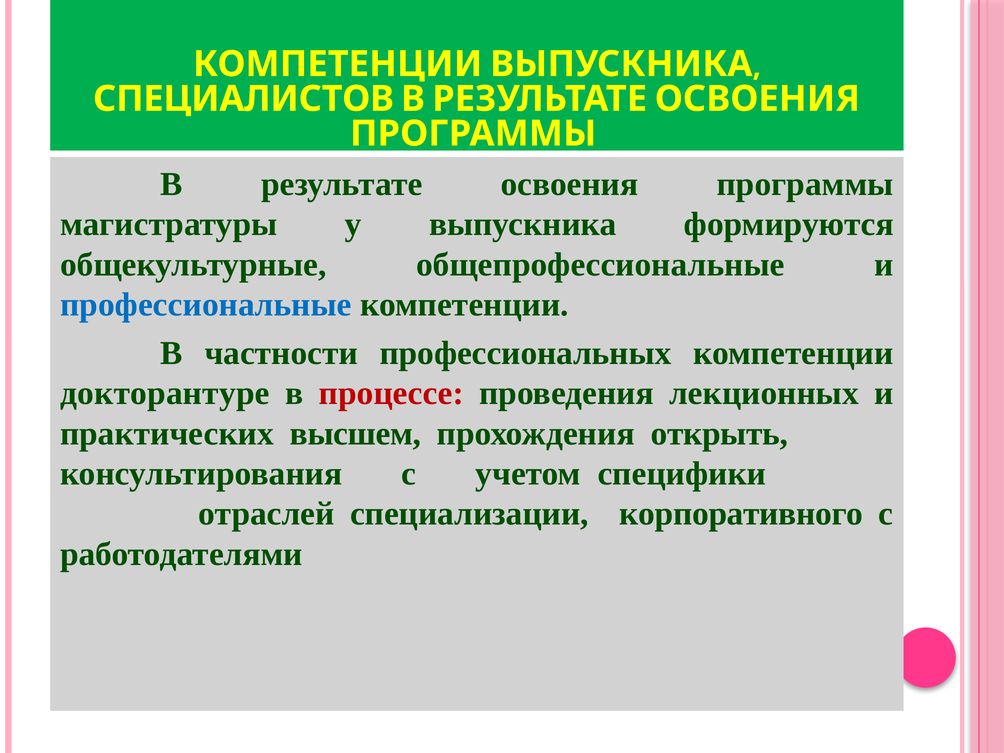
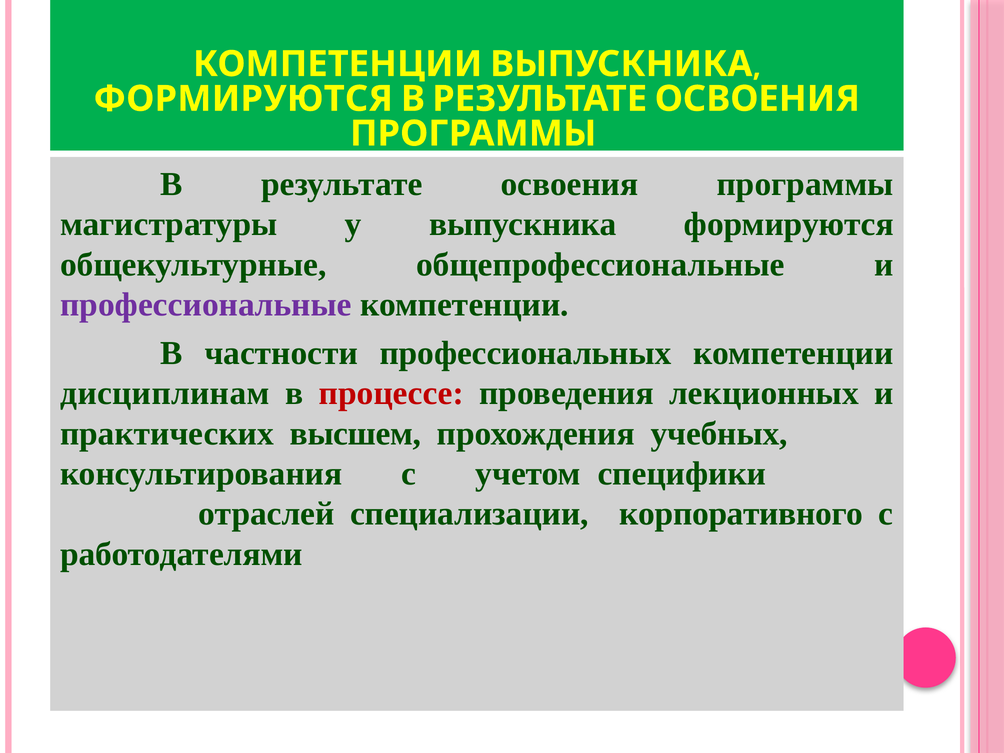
СПЕЦИАЛИСТОВ: СПЕЦИАЛИСТОВ -> ФОРМИРУЮТСЯ (243, 99)
профессиональные colour: blue -> purple (206, 305)
докторантуре: докторантуре -> дисциплинам (165, 393)
открыть: открыть -> учебных (719, 434)
